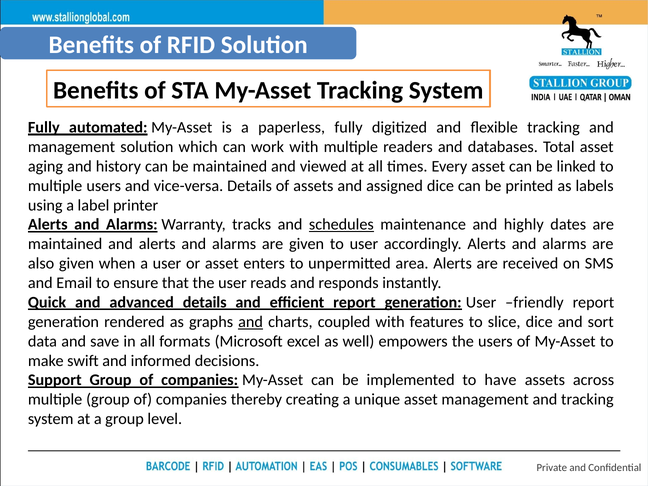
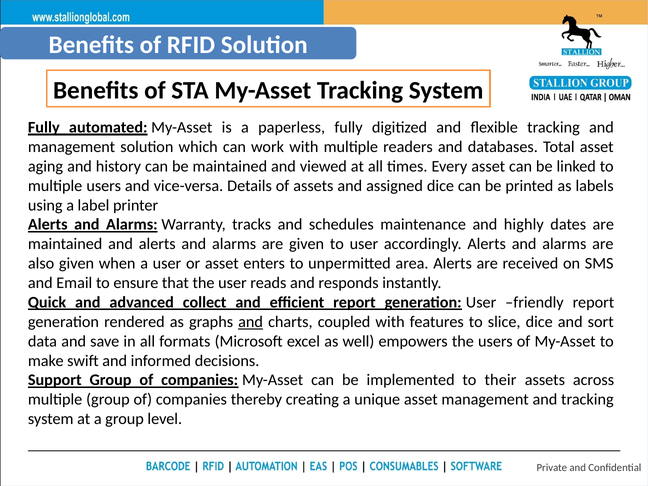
schedules underline: present -> none (341, 225)
advanced details: details -> collect (205, 302)
have: have -> their (500, 380)
